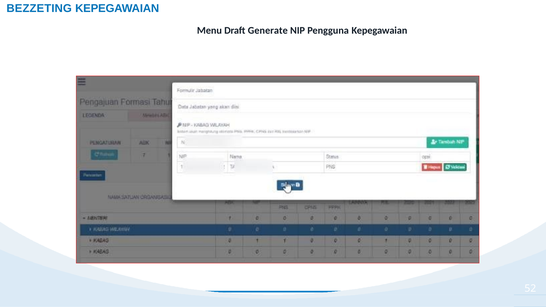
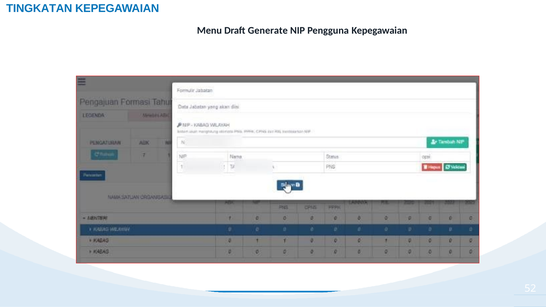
BEZZETING: BEZZETING -> TINGKATAN (39, 8)
